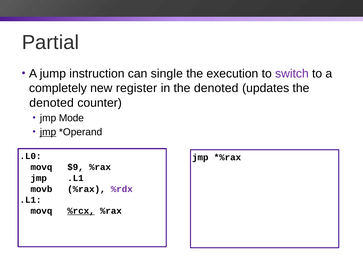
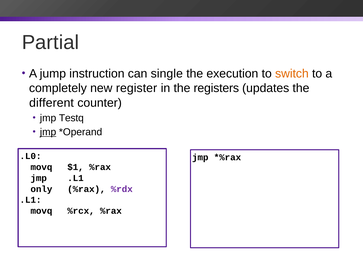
switch colour: purple -> orange (292, 73)
in the denoted: denoted -> registers (216, 88)
denoted: denoted -> different (52, 102)
Mode: Mode -> Testq (71, 118)
$9: $9 -> $1 (76, 167)
movb: movb -> only (41, 188)
%rcx underline: present -> none (81, 210)
